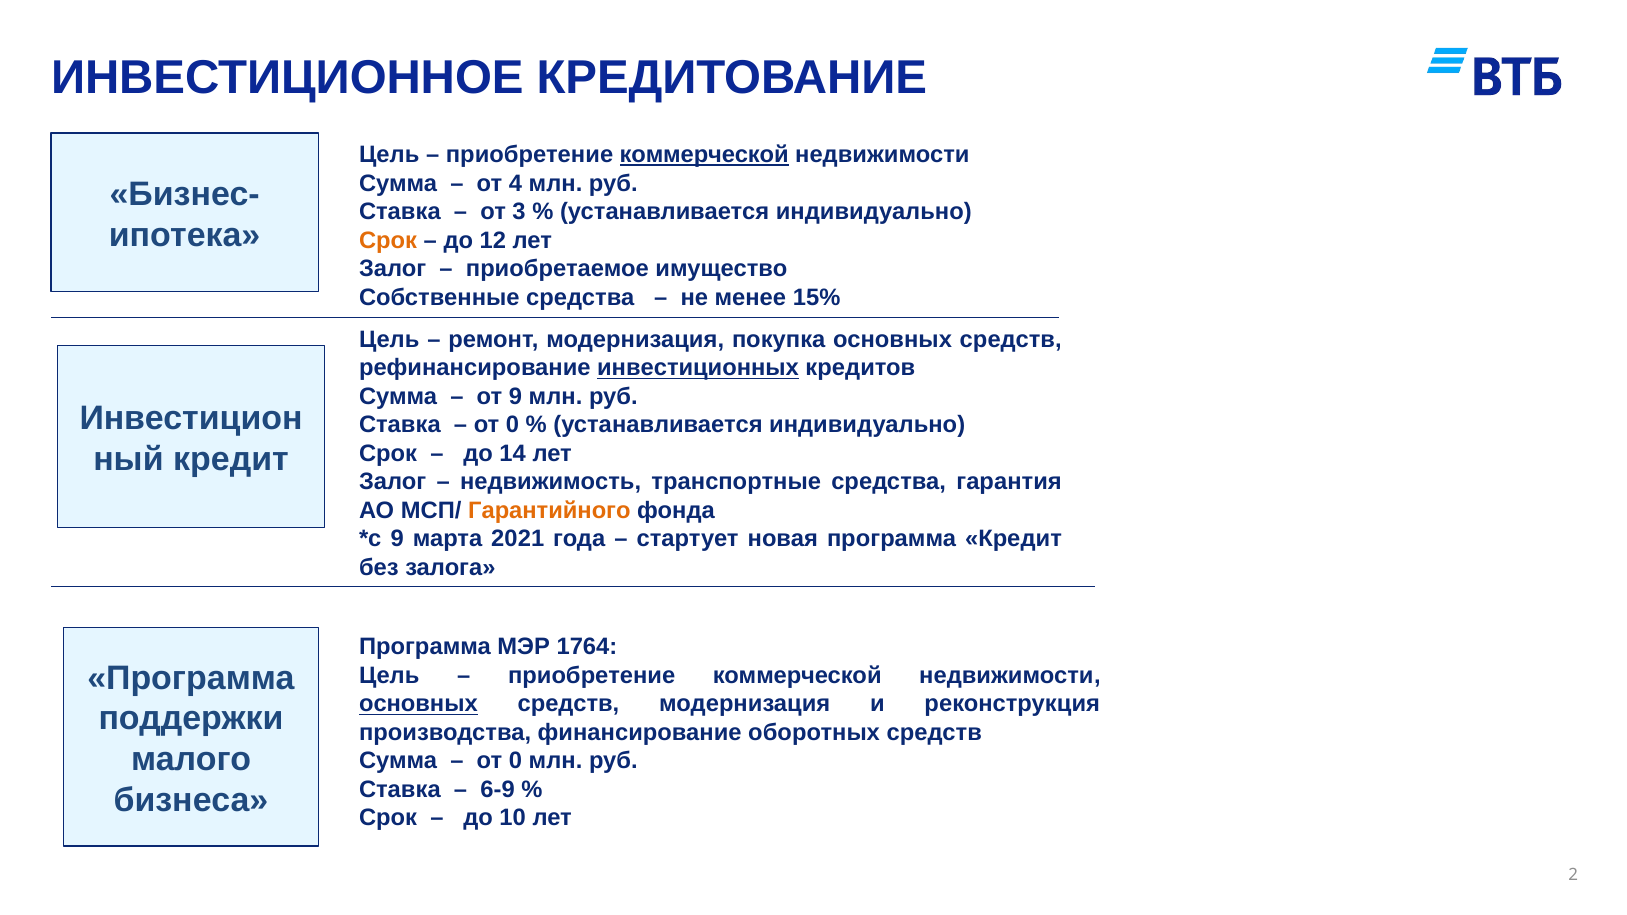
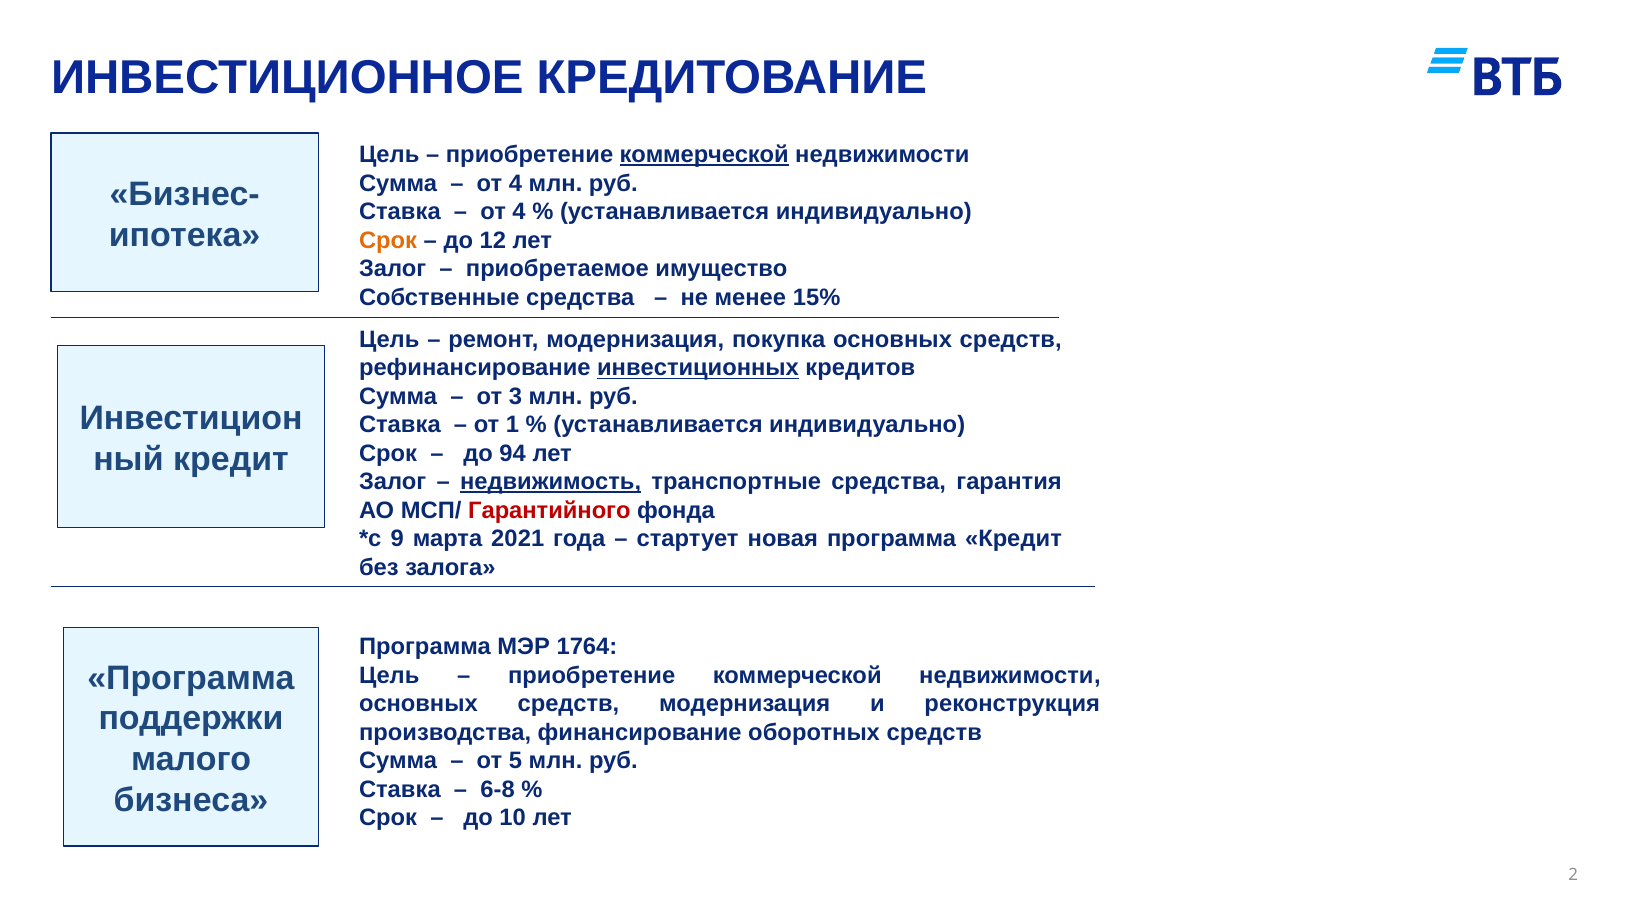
3: 3 -> 4 (519, 212)
от 9: 9 -> 3 (516, 397)
0: 0 -> 1 (513, 425)
14: 14 -> 94 (513, 454)
недвижимость underline: none -> present (551, 482)
Гарантийного colour: orange -> red (549, 511)
основных underline: present -> none (418, 704)
0: 0 -> 5 (516, 761)
6-9: 6-9 -> 6-8 (498, 790)
